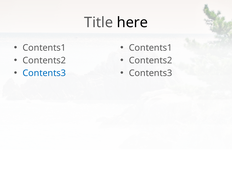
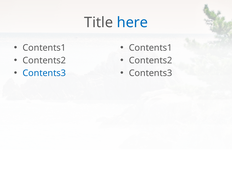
here colour: black -> blue (132, 22)
